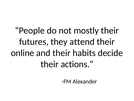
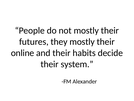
they attend: attend -> mostly (82, 42)
actions: actions -> system (77, 64)
